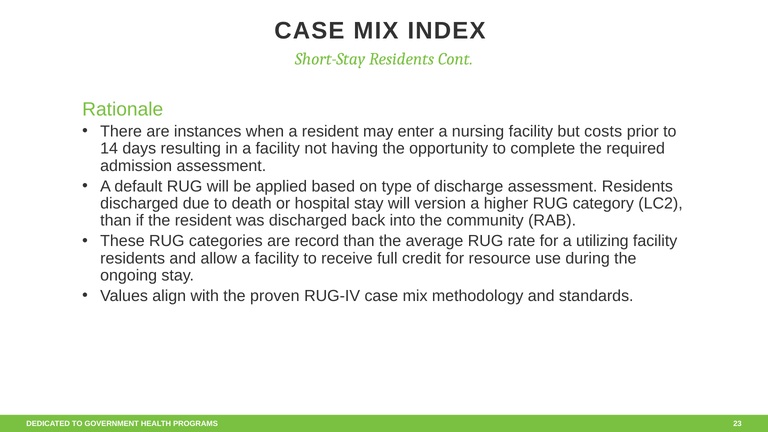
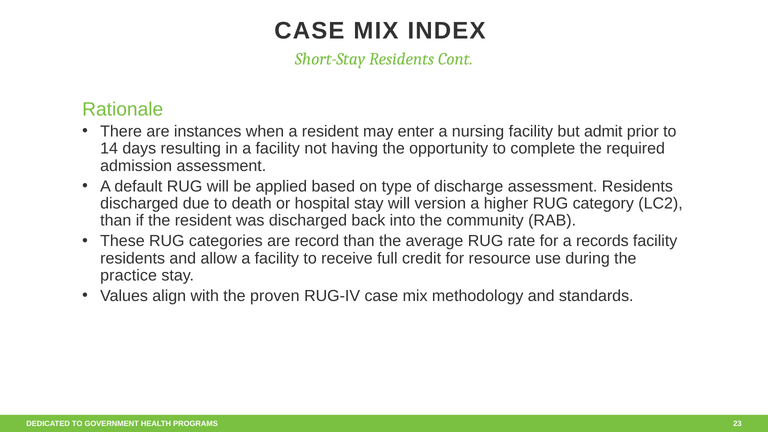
costs: costs -> admit (603, 132)
utilizing: utilizing -> records (602, 241)
ongoing: ongoing -> practice (129, 276)
